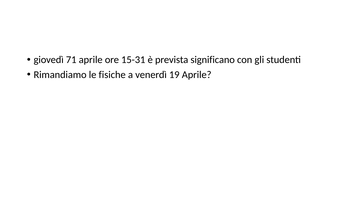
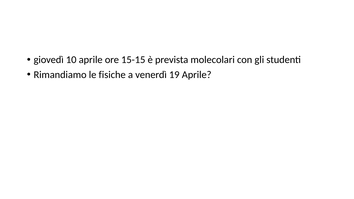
71: 71 -> 10 (71, 60)
15-31: 15-31 -> 15-15 (133, 60)
significano: significano -> molecolari (213, 60)
